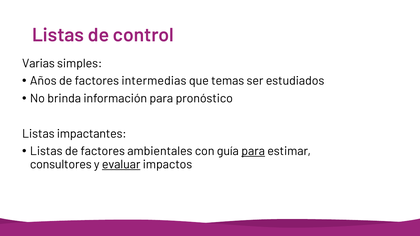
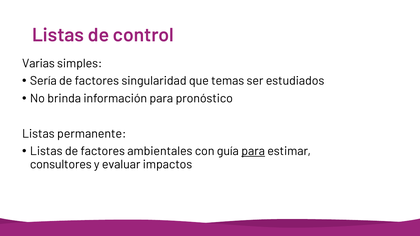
Años: Años -> Sería (43, 81)
intermedias: intermedias -> singularidad (154, 81)
impactantes: impactantes -> permanente (92, 134)
evaluar underline: present -> none (121, 165)
